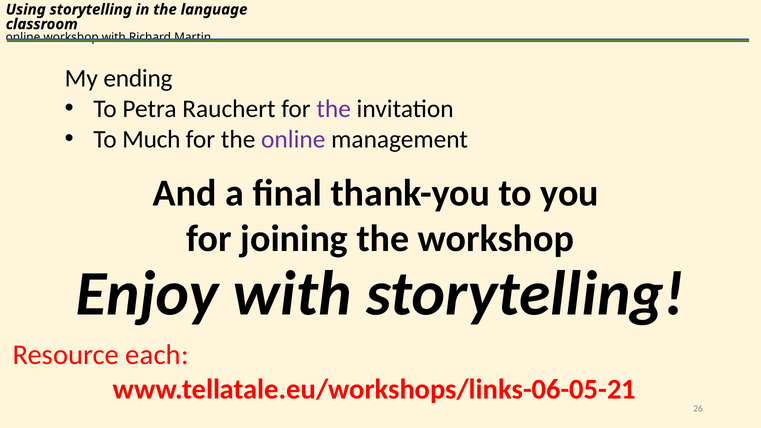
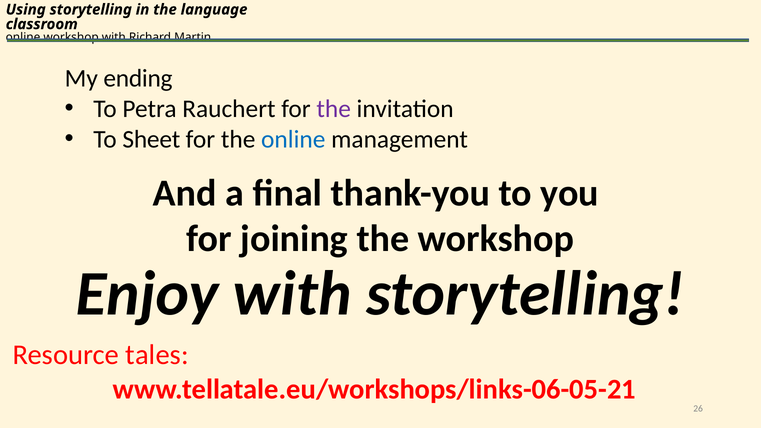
Much: Much -> Sheet (151, 139)
online colour: purple -> blue (293, 139)
each: each -> tales (157, 355)
